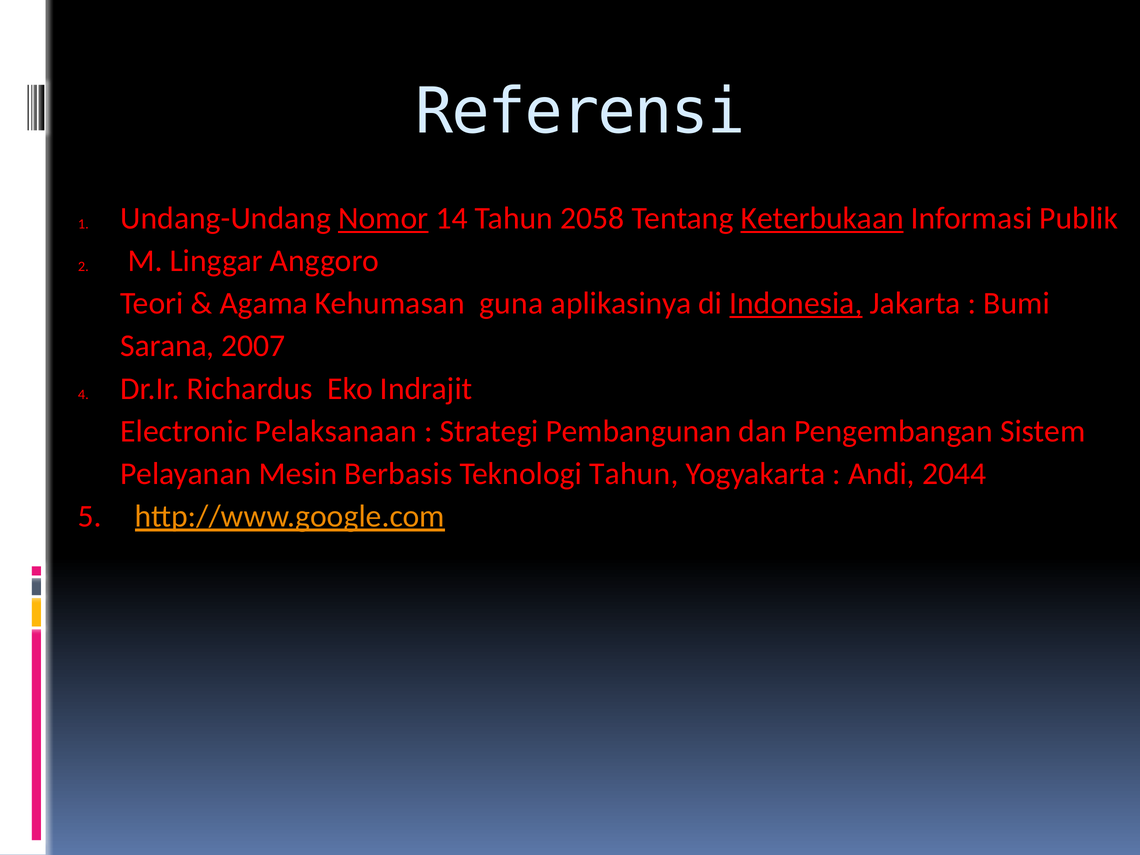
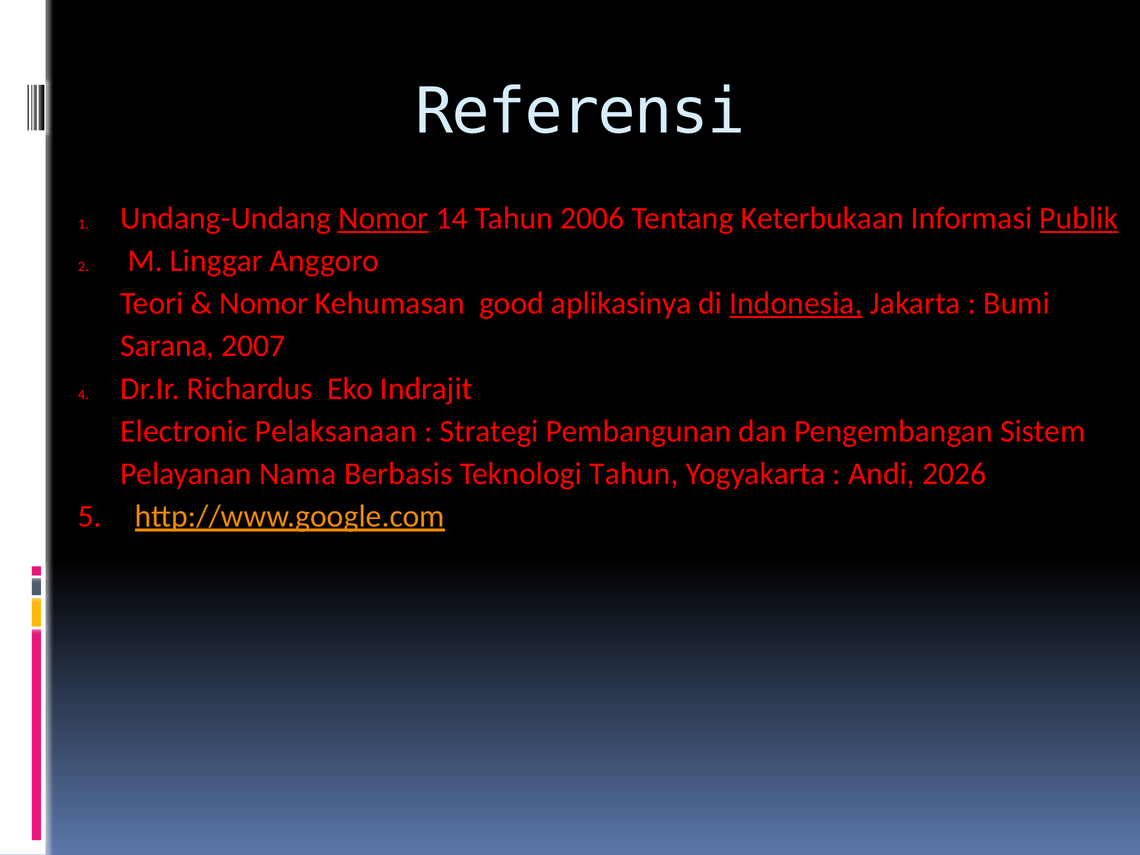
2058: 2058 -> 2006 (592, 218)
Keterbukaan underline: present -> none (822, 218)
Publik underline: none -> present (1079, 218)
Agama: Agama -> Nomor (264, 303)
guna: guna -> good (511, 303)
Mesin: Mesin -> Nama (298, 474)
2044: 2044 -> 2026 (954, 474)
